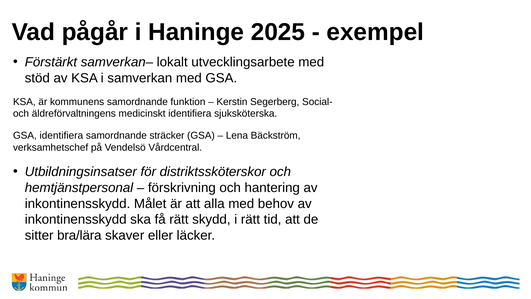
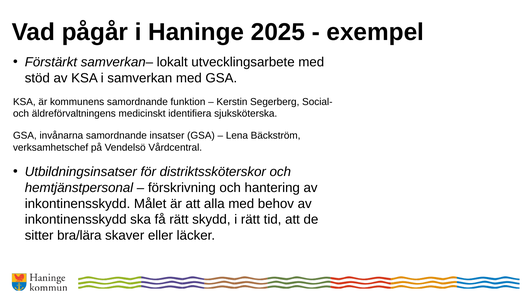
GSA identifiera: identifiera -> invånarna (61, 135)
sträcker: sträcker -> insatser (167, 135)
